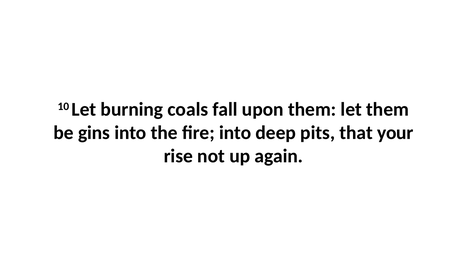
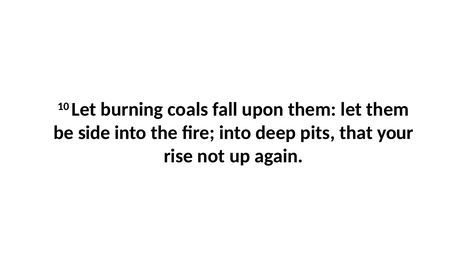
gins: gins -> side (94, 133)
